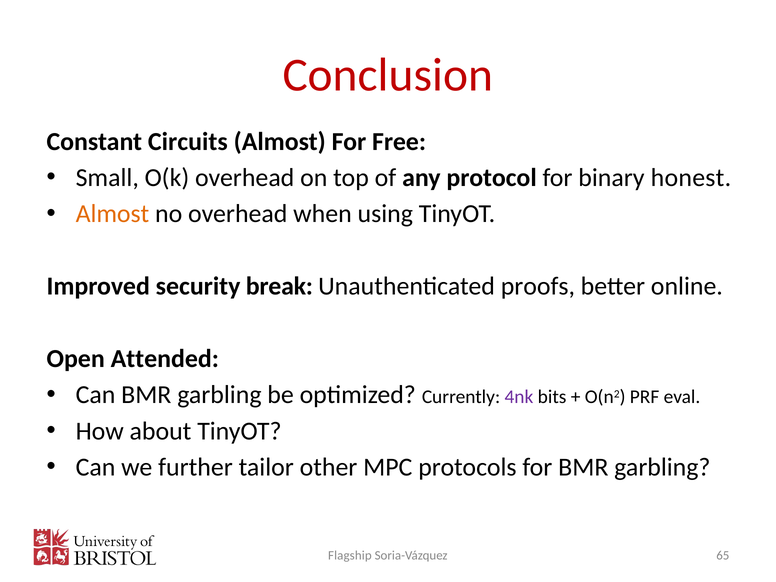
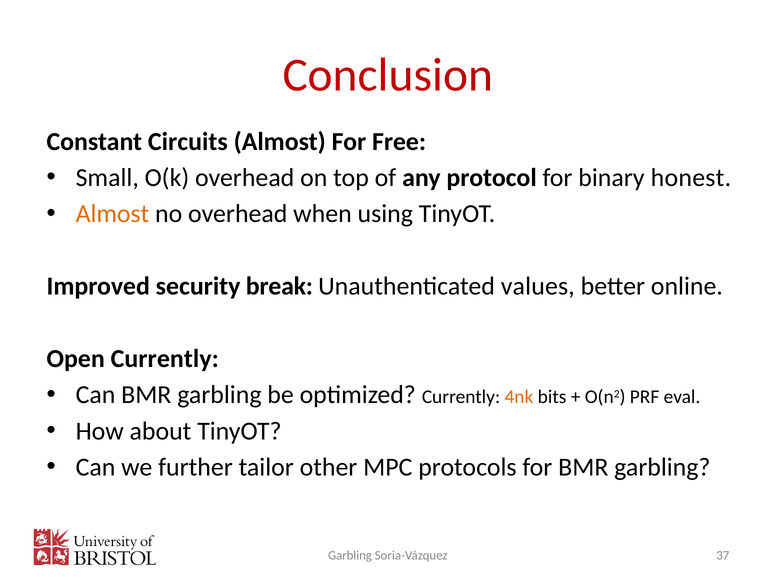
proofs: proofs -> values (538, 286)
Open Attended: Attended -> Currently (165, 359)
4nk colour: purple -> orange (519, 397)
Flagship: Flagship -> Garbling (350, 556)
65: 65 -> 37 (723, 556)
